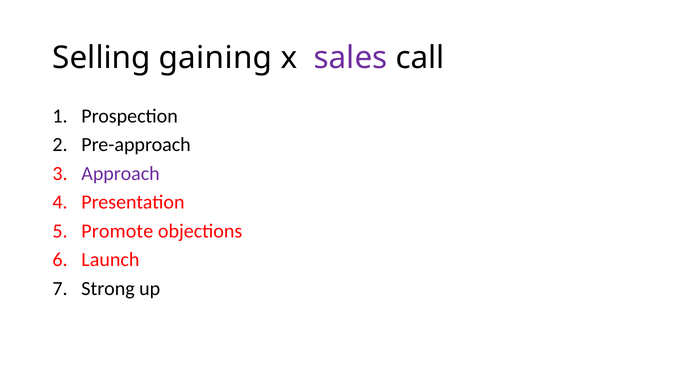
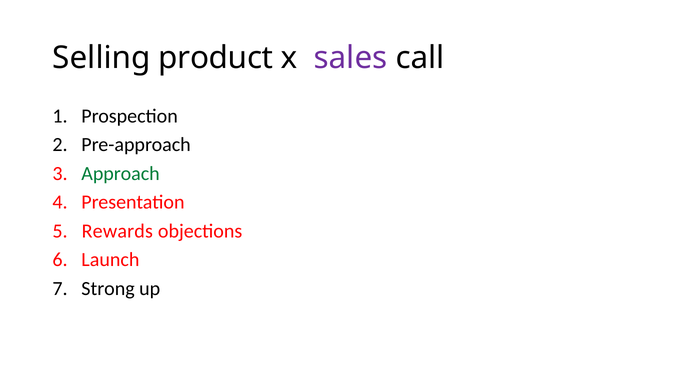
gaining: gaining -> product (216, 58)
Approach colour: purple -> green (121, 174)
Promote: Promote -> Rewards (117, 231)
